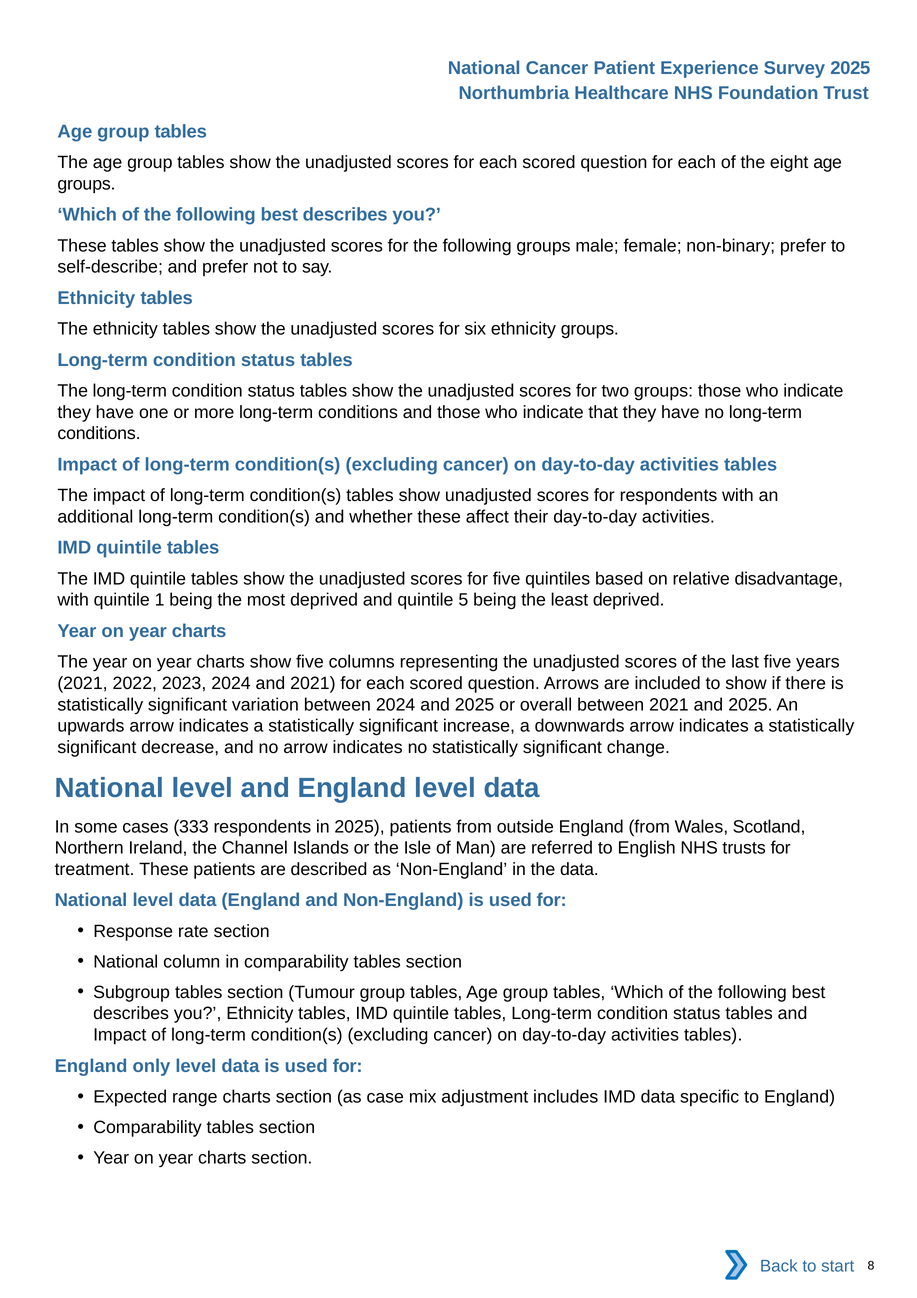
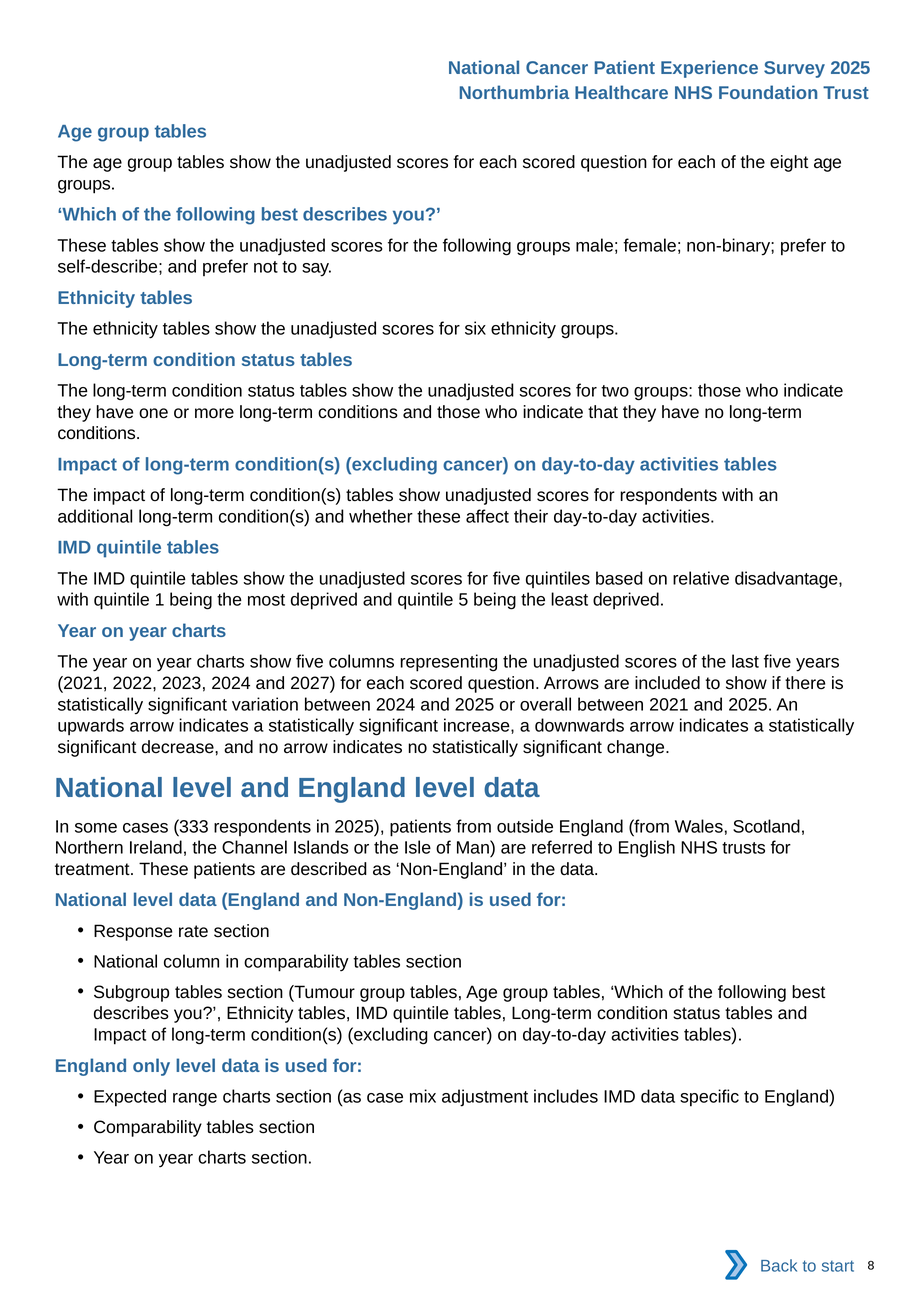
and 2021: 2021 -> 2027 (313, 683)
